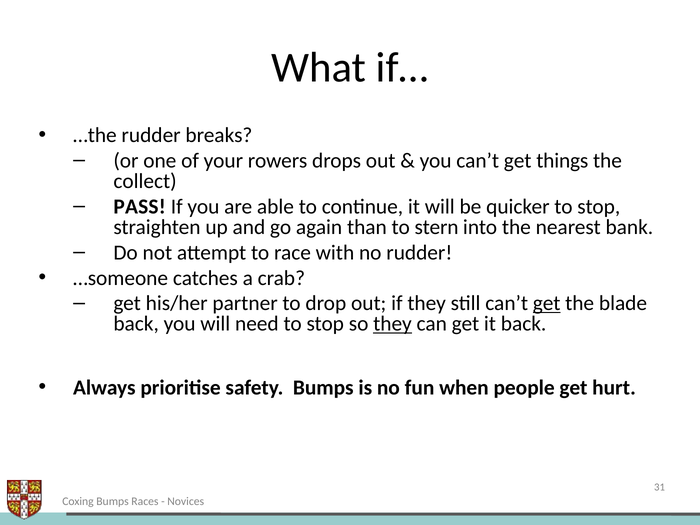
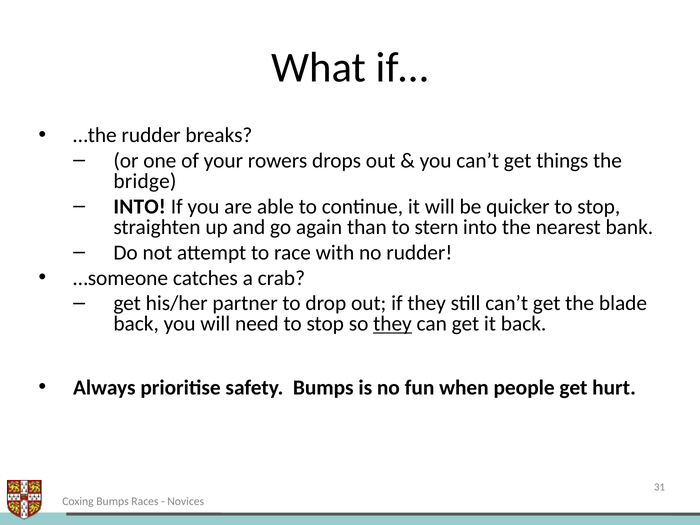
collect: collect -> bridge (145, 181)
PASS: PASS -> INTO (140, 207)
get underline: present -> none (547, 303)
